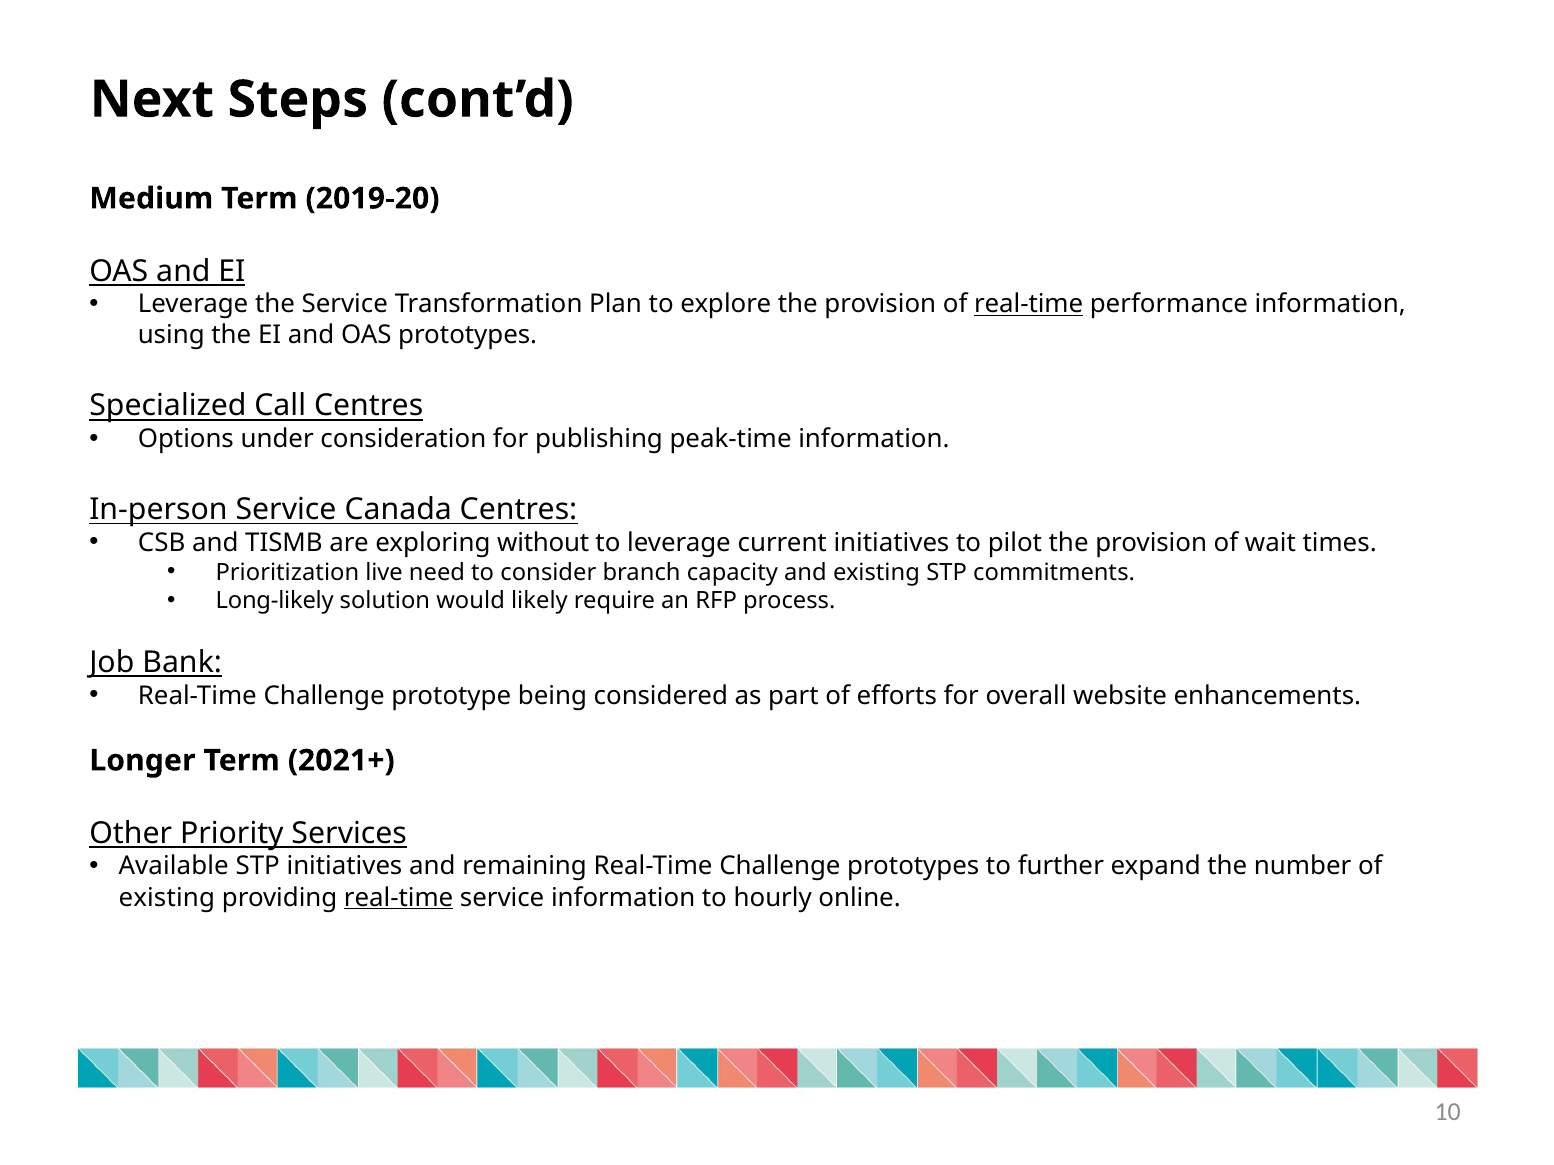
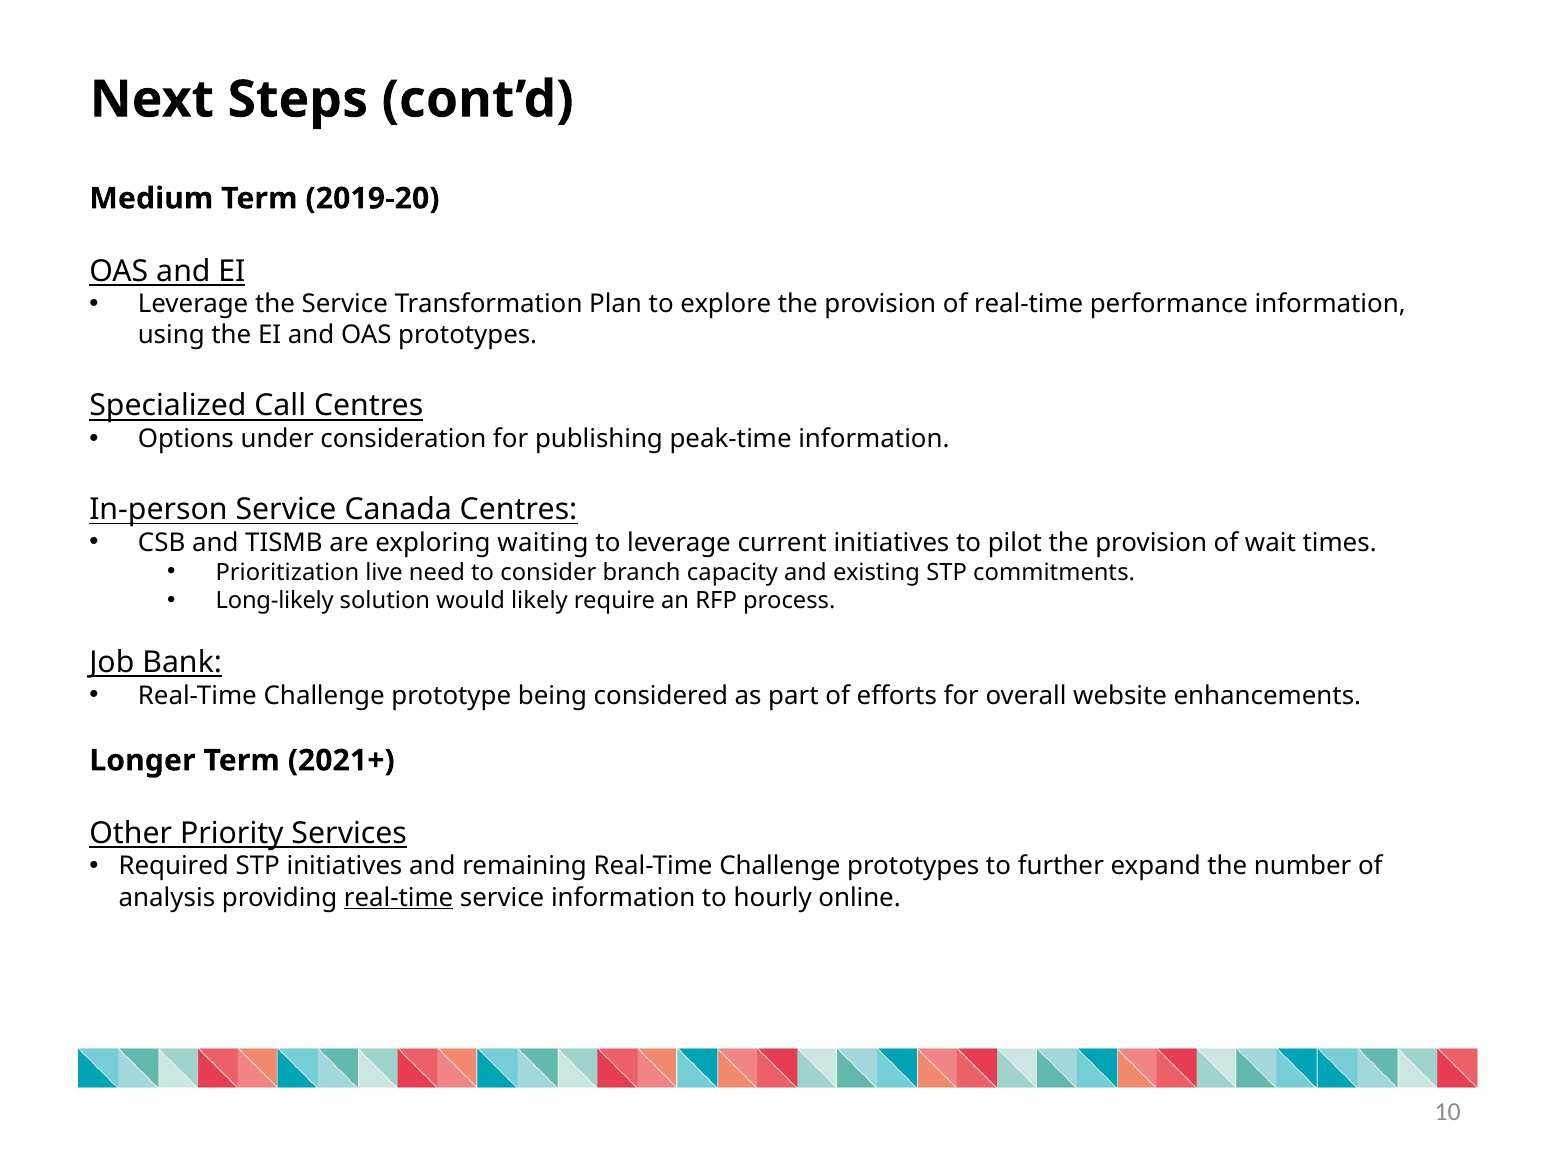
real-time underline: present -> none (1029, 305)
without: without -> waiting (543, 543)
Available: Available -> Required (174, 867)
existing: existing -> analysis (167, 898)
